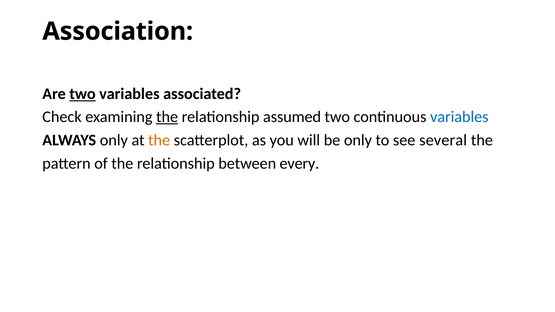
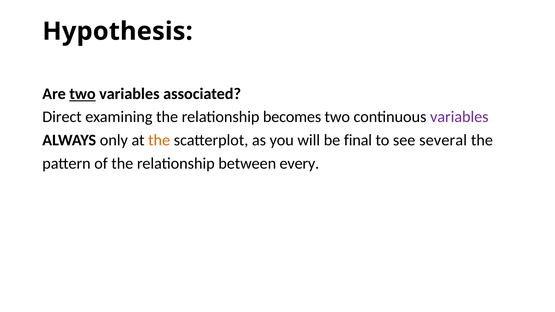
Association: Association -> Hypothesis (118, 31)
Check: Check -> Direct (62, 117)
the underline: present -> none (167, 117)
assumed: assumed -> becomes (292, 117)
variables colour: blue -> purple (459, 117)
be only: only -> final (358, 140)
